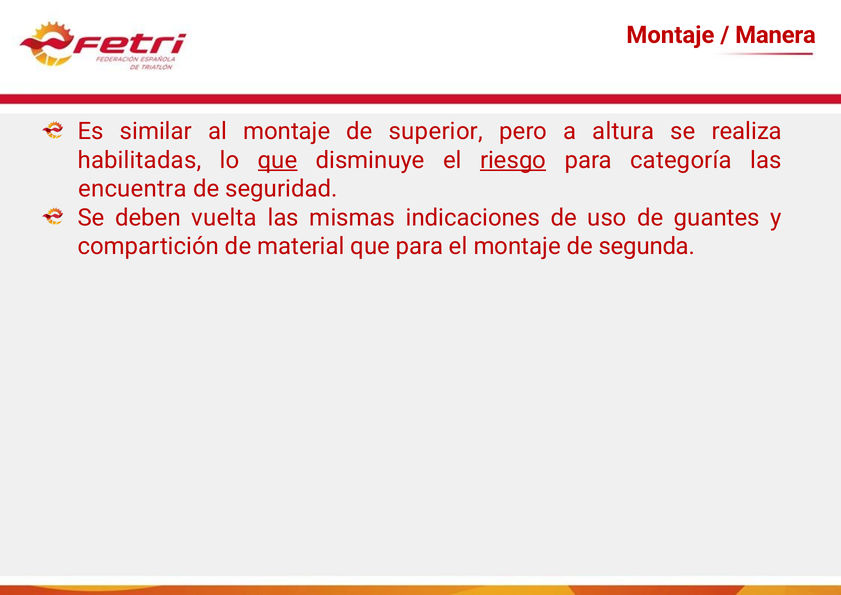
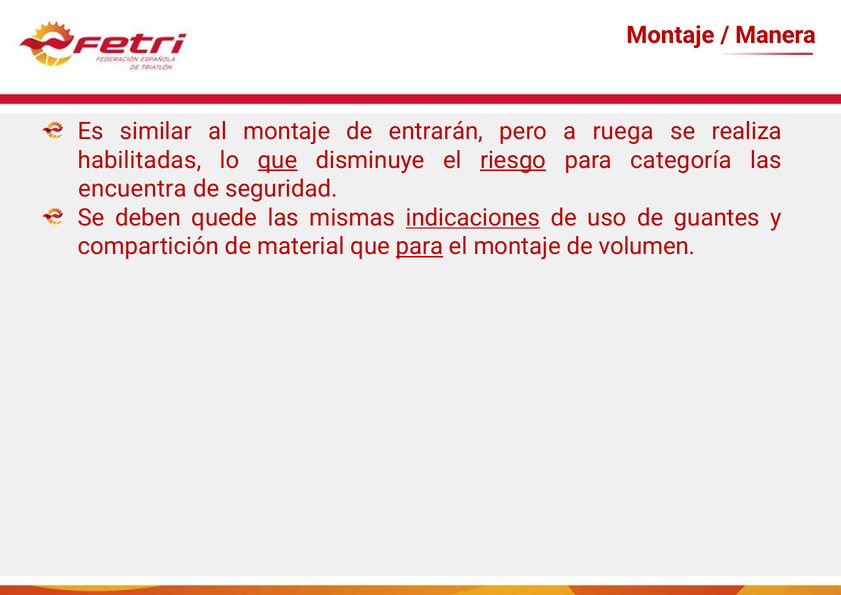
superior: superior -> entrarán (436, 131)
altura: altura -> ruega (623, 131)
vuelta: vuelta -> quede (224, 218)
indicaciones underline: none -> present (473, 218)
para underline: none -> present (420, 246)
segunda: segunda -> volumen (647, 246)
